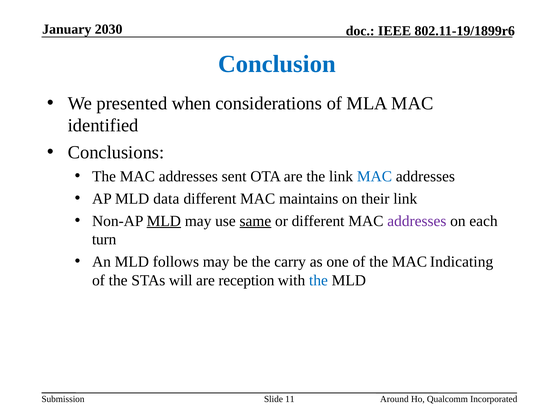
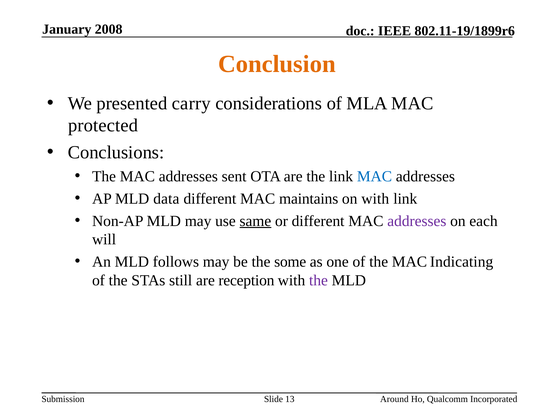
2030: 2030 -> 2008 (109, 29)
Conclusion colour: blue -> orange (277, 64)
when: when -> carry (191, 103)
identified: identified -> protected (103, 125)
on their: their -> with (375, 198)
MLD underline: present -> none (164, 221)
turn: turn -> will (104, 239)
carry: carry -> some (290, 261)
will: will -> still (181, 280)
the colour: blue -> purple (318, 280)
11: 11 -> 13 (290, 398)
